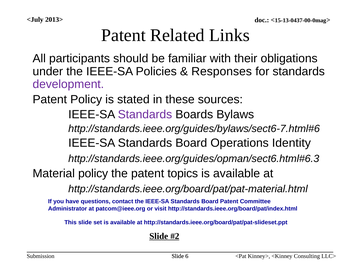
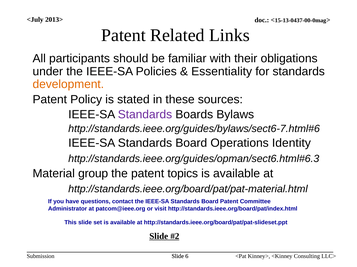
Responses: Responses -> Essentiality (222, 72)
development colour: purple -> orange (68, 84)
Material policy: policy -> group (93, 174)
